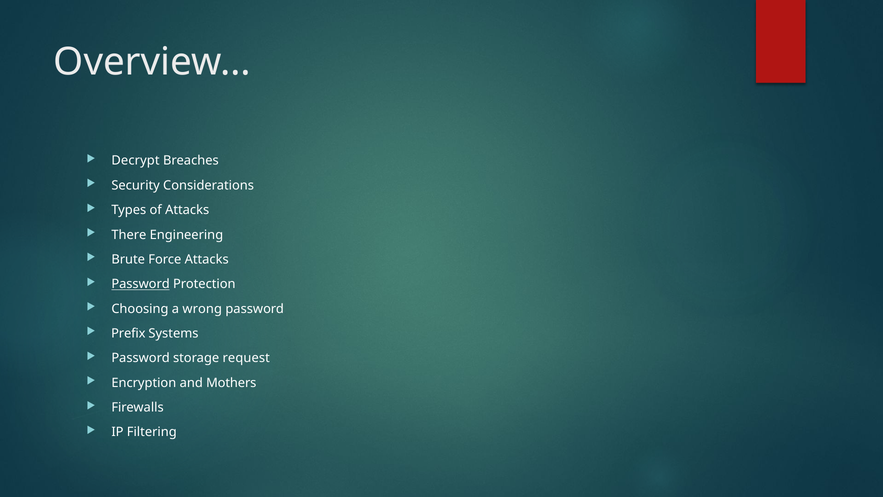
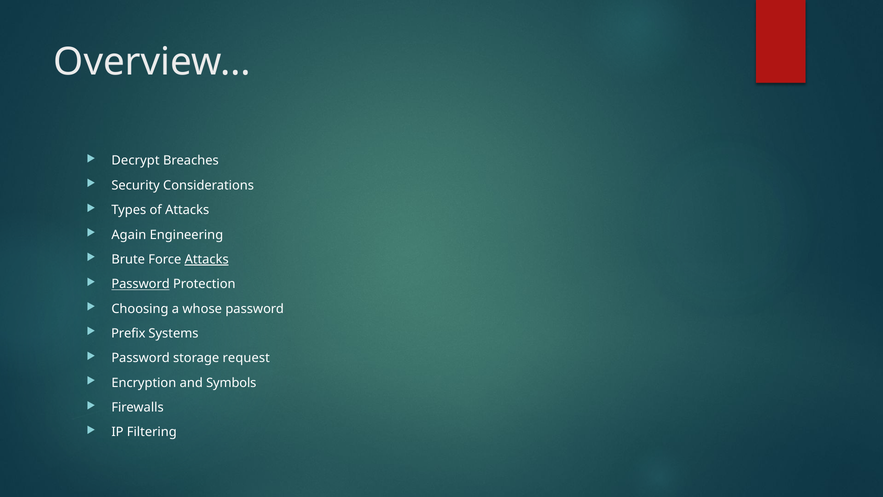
There: There -> Again (129, 235)
Attacks underline: none -> present (207, 259)
wrong: wrong -> whose (202, 309)
Mothers: Mothers -> Symbols (231, 383)
